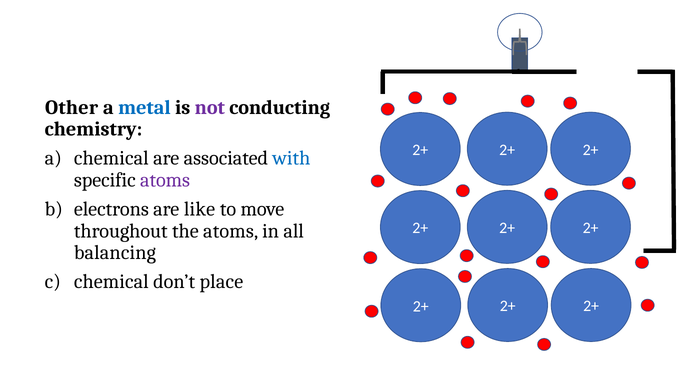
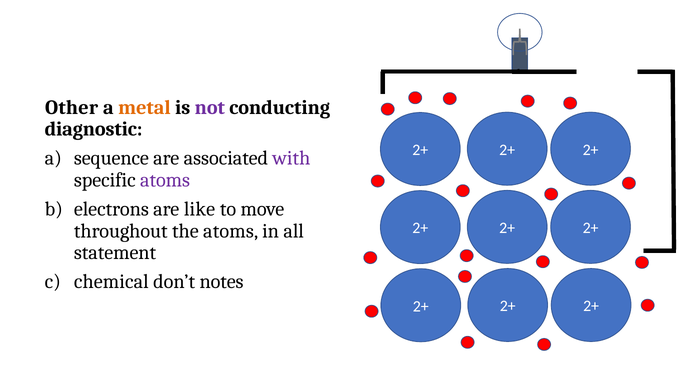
metal colour: blue -> orange (144, 107)
chemistry: chemistry -> diagnostic (94, 129)
a chemical: chemical -> sequence (111, 158)
with colour: blue -> purple (291, 158)
balancing: balancing -> statement (115, 253)
place: place -> notes (222, 282)
